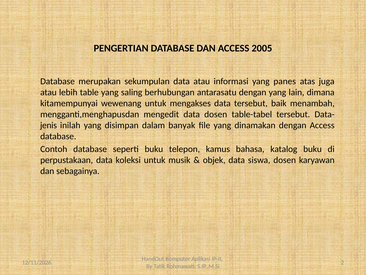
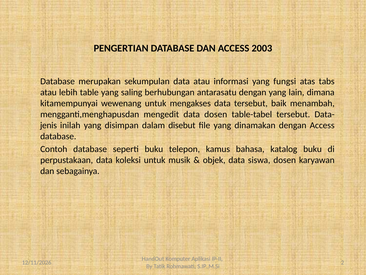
2005: 2005 -> 2003 (262, 48)
panes: panes -> fungsi (285, 81)
juga: juga -> tabs (327, 81)
banyak: banyak -> disebut (182, 125)
